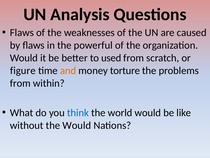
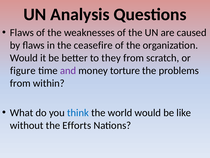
powerful: powerful -> ceasefire (93, 45)
used: used -> they (111, 58)
and colour: orange -> purple (68, 70)
the Would: Would -> Efforts (77, 125)
